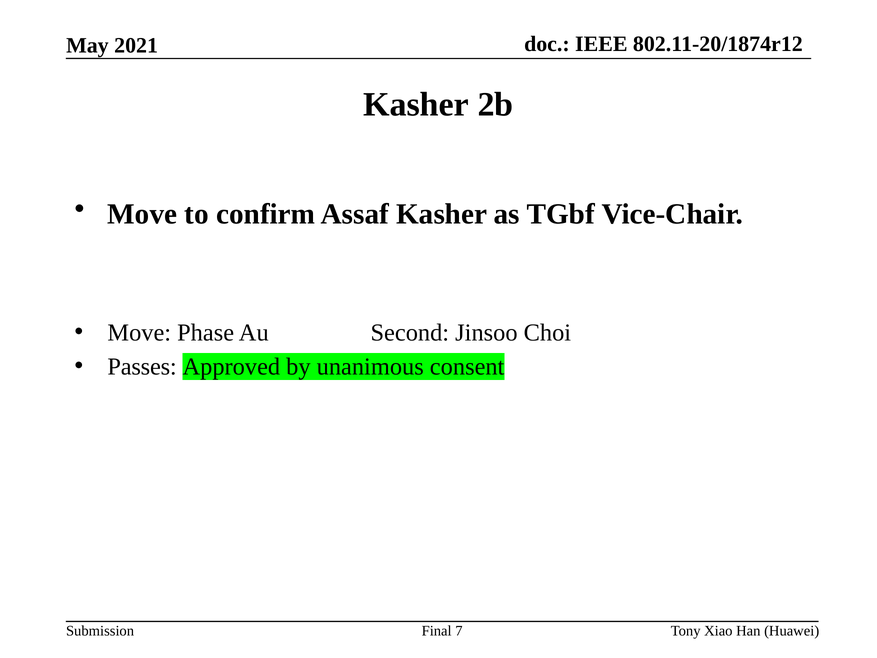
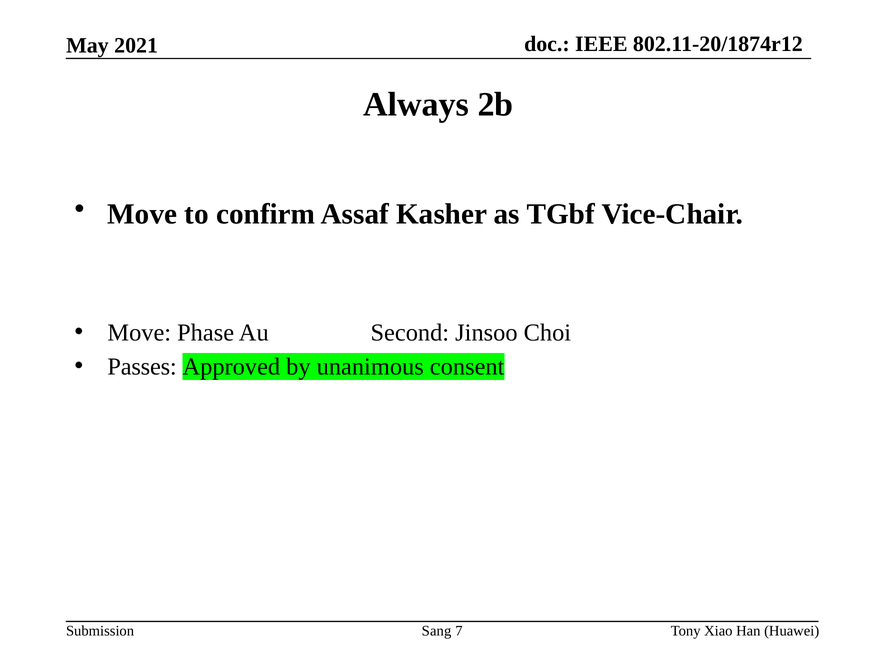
Kasher: Kasher -> Always (416, 105)
Final: Final -> Sang (437, 631)
